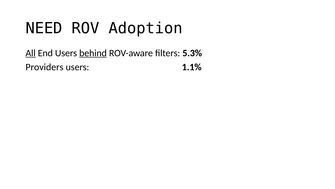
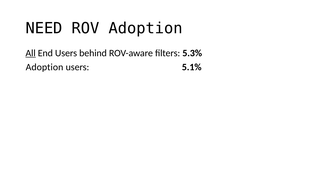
behind underline: present -> none (93, 53)
Providers: Providers -> Adoption (44, 67)
1.1%: 1.1% -> 5.1% (192, 67)
